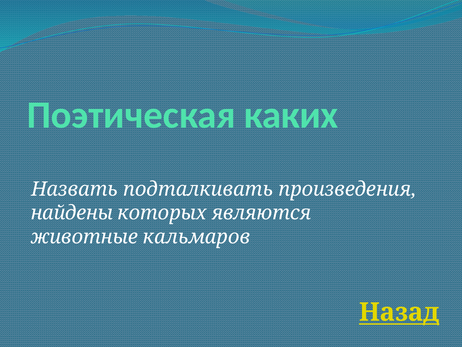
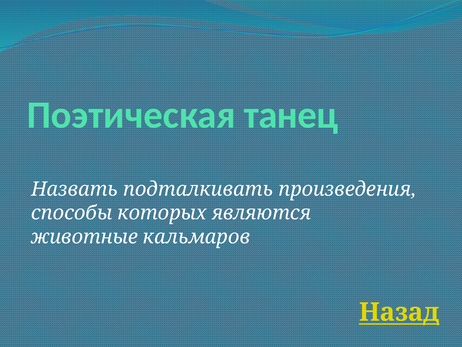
каких: каких -> танец (291, 115)
найдены: найдены -> способы (72, 213)
